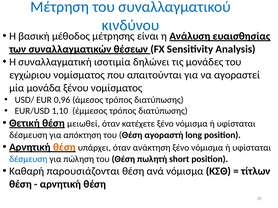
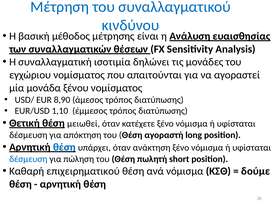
0,96: 0,96 -> 8,90 (62, 100)
θέση colour: orange -> blue (64, 147)
παρουσιάζονται: παρουσιάζονται -> επιχειρηματικού (83, 172)
τίτλων: τίτλων -> δούμε (256, 172)
